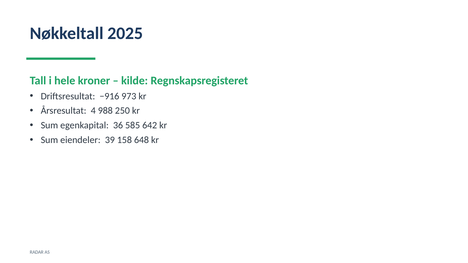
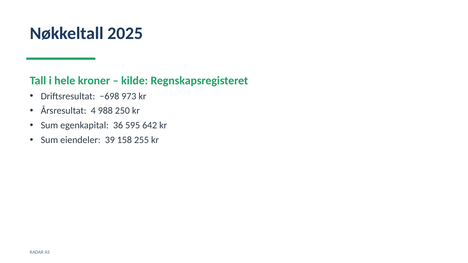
−916: −916 -> −698 (109, 96)
585: 585 -> 595 (133, 126)
648: 648 -> 255 (142, 140)
